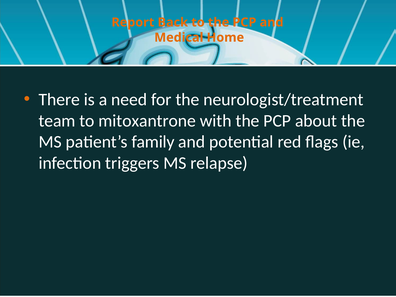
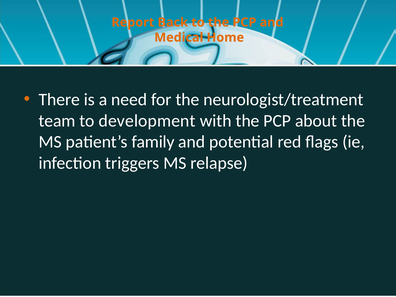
mitoxantrone: mitoxantrone -> development (147, 121)
